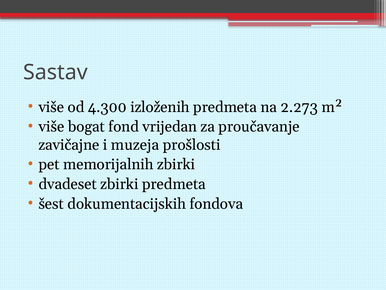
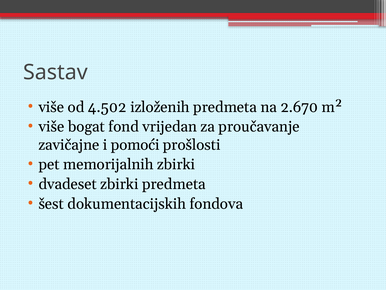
4.300: 4.300 -> 4.502 (107, 107)
2.273: 2.273 -> 2.670 (299, 107)
muzeja: muzeja -> pomoći (135, 145)
